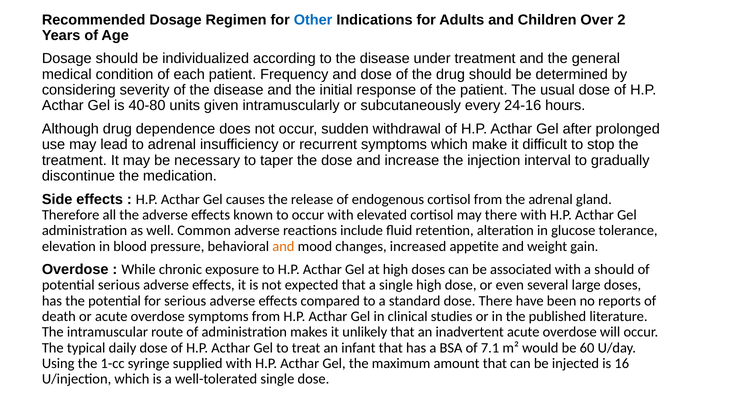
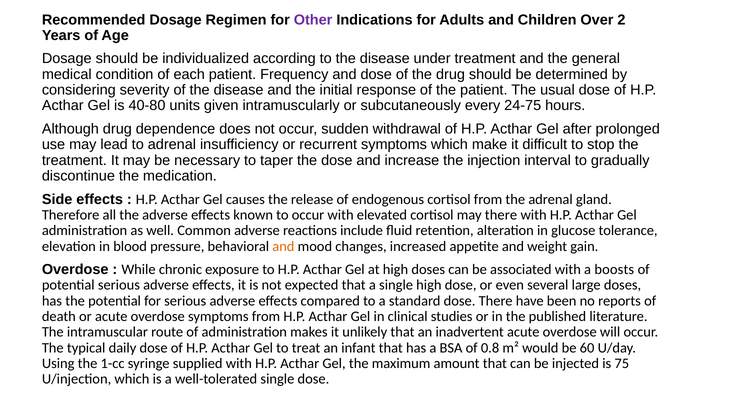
Other colour: blue -> purple (313, 20)
24-16: 24-16 -> 24-75 (523, 106)
a should: should -> boosts (614, 269)
7.1: 7.1 -> 0.8 (490, 348)
16: 16 -> 75 (622, 363)
